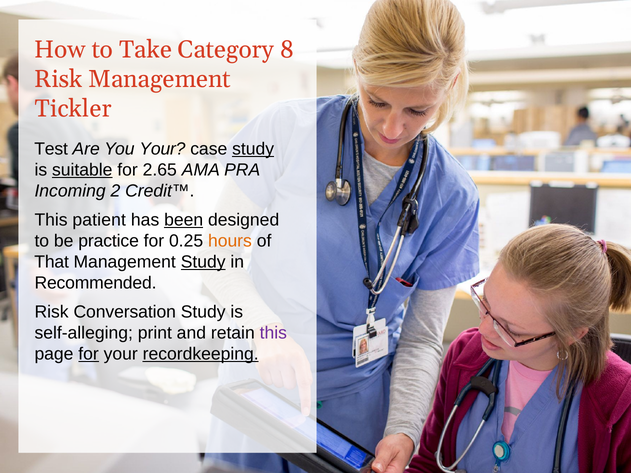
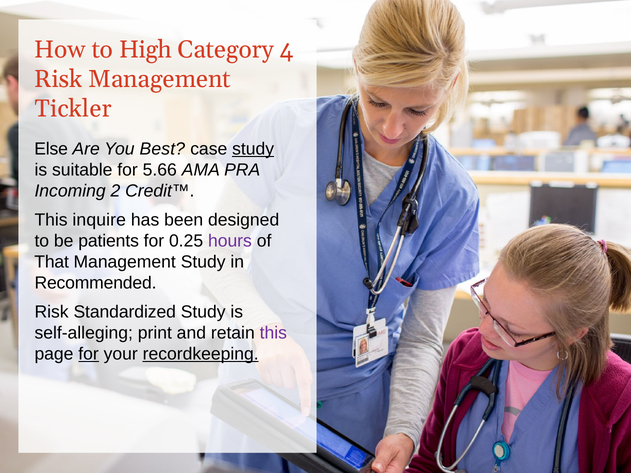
Take: Take -> High (146, 50)
8: 8 -> 4 (287, 50)
Test: Test -> Else (51, 149)
You Your: Your -> Best (162, 149)
suitable underline: present -> none (82, 170)
2.65: 2.65 -> 5.66 (160, 170)
patient: patient -> inquire (99, 220)
been underline: present -> none (184, 220)
practice: practice -> patients (109, 241)
hours colour: orange -> purple (230, 241)
Study underline: present -> none (203, 262)
Conversation: Conversation -> Standardized (125, 312)
